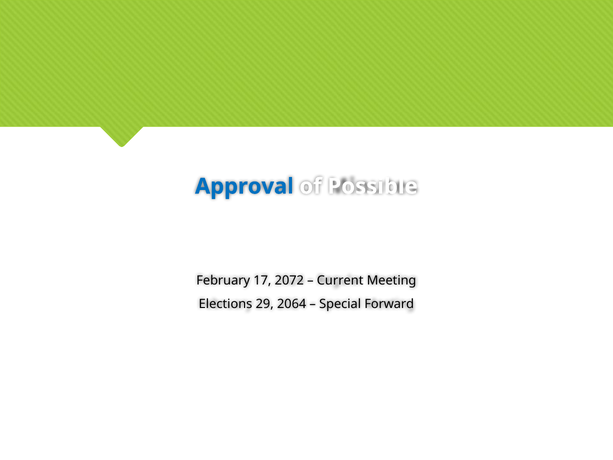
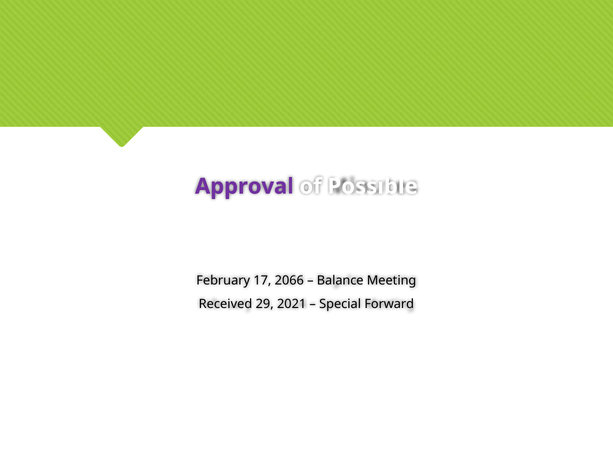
Approval colour: blue -> purple (244, 186)
2072: 2072 -> 2066 (289, 280)
Current: Current -> Balance (340, 280)
Elections: Elections -> Received (226, 304)
2064: 2064 -> 2021 (292, 304)
